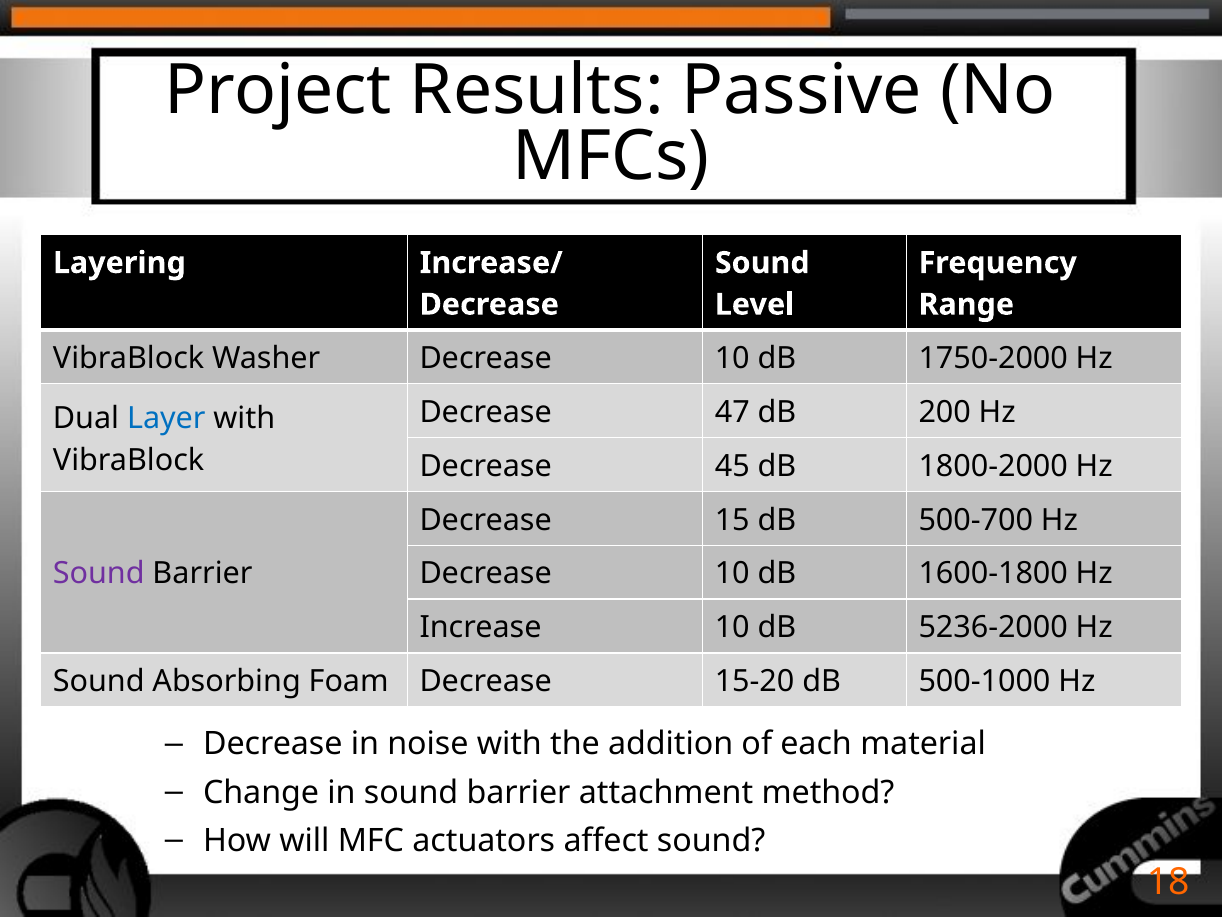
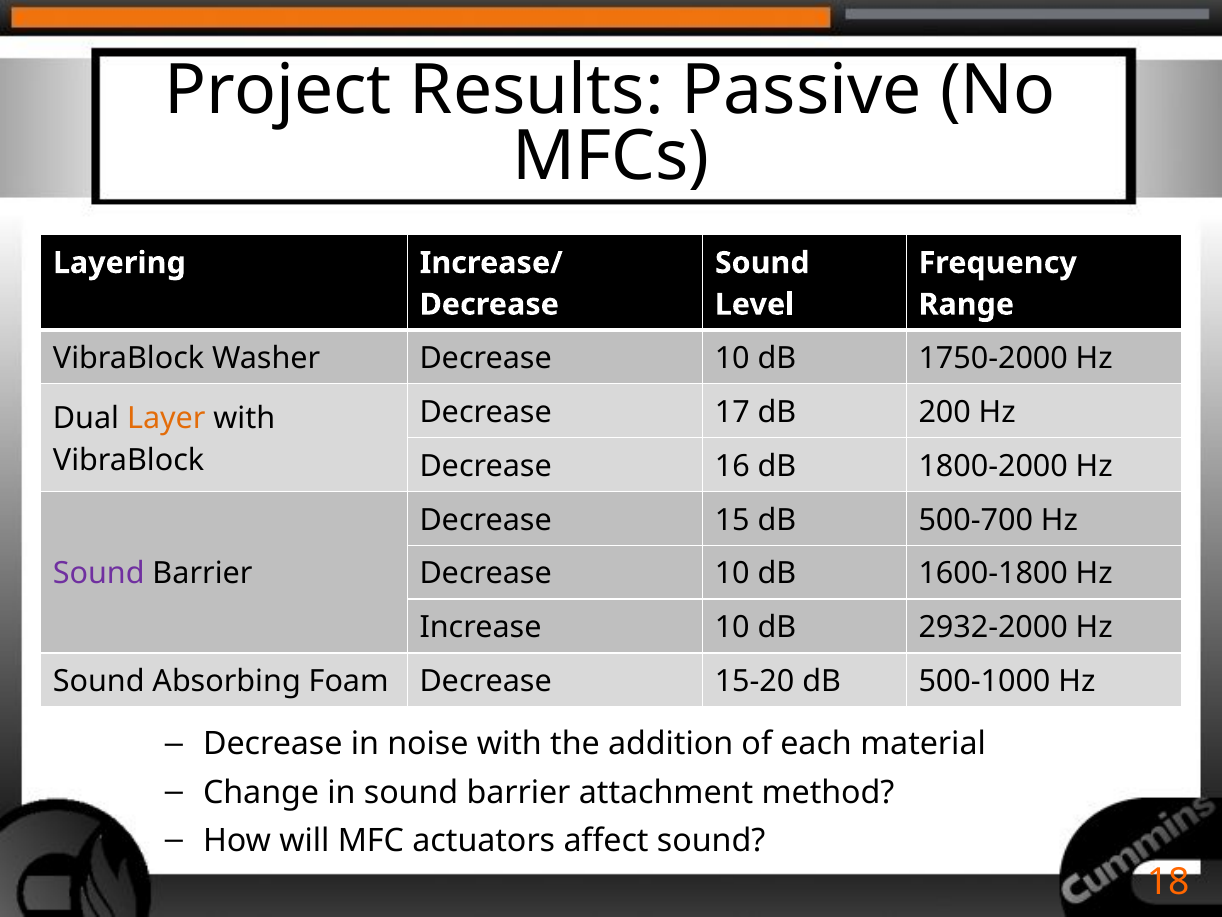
47: 47 -> 17 (732, 412)
Layer colour: blue -> orange (166, 418)
45: 45 -> 16 (732, 466)
5236-2000: 5236-2000 -> 2932-2000 (993, 627)
